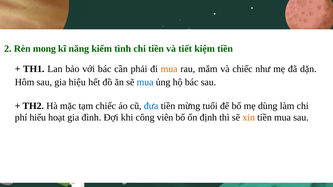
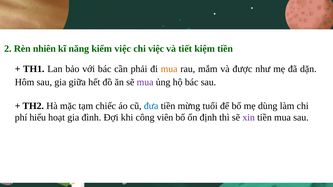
mong: mong -> nhiên (44, 49)
kiểm tình: tình -> việc (123, 49)
chi tiền: tiền -> việc (156, 49)
và chiếc: chiếc -> được (242, 69)
hiệu: hiệu -> giữa (77, 82)
mua colour: blue -> purple (145, 82)
xin colour: orange -> purple (249, 118)
